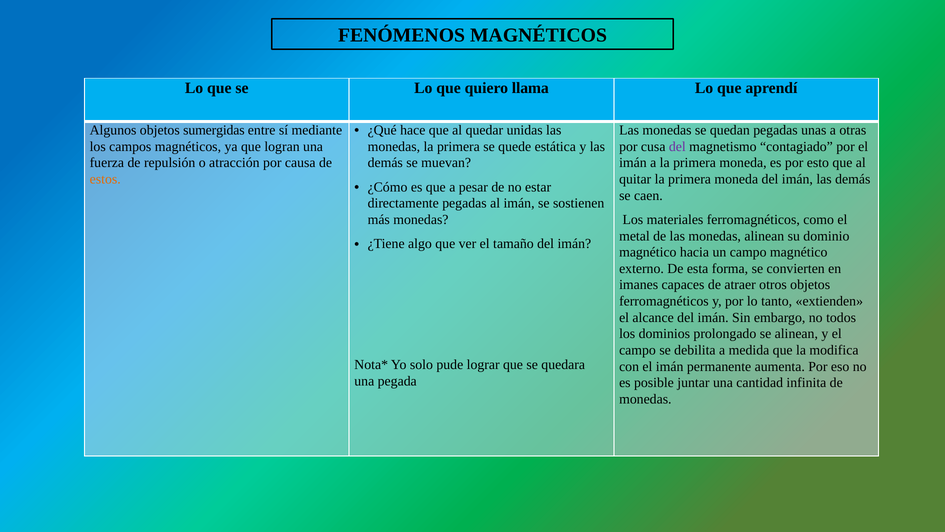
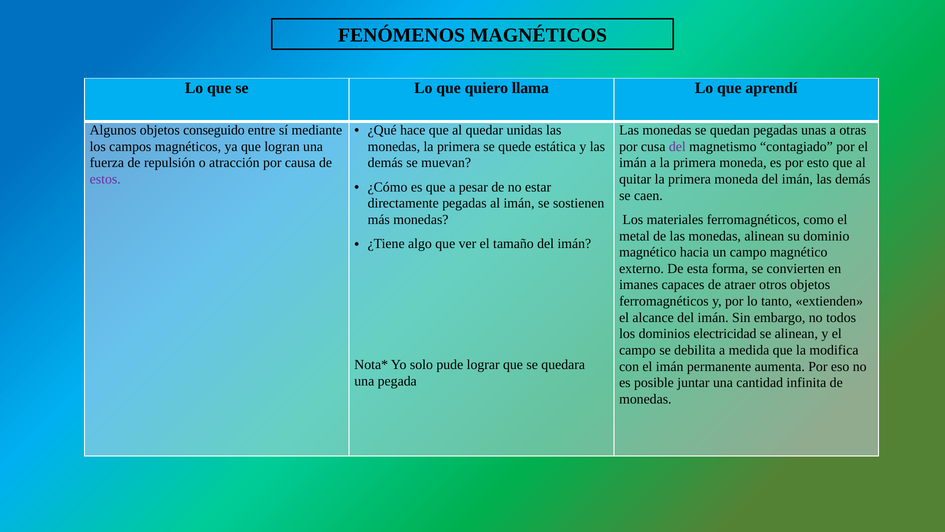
sumergidas: sumergidas -> conseguido (214, 130)
estos colour: orange -> purple (105, 179)
prolongado: prolongado -> electricidad (725, 334)
